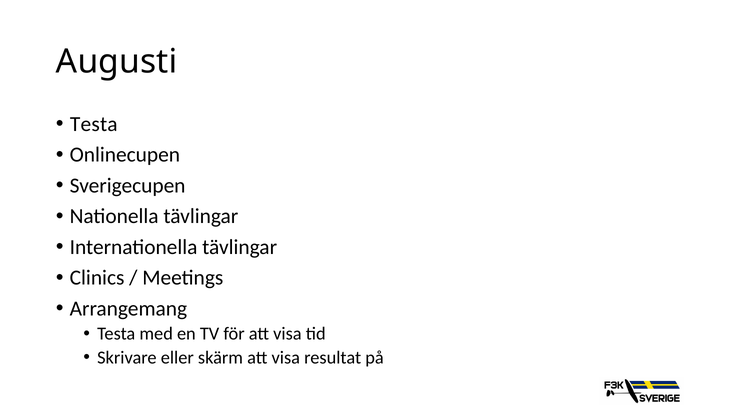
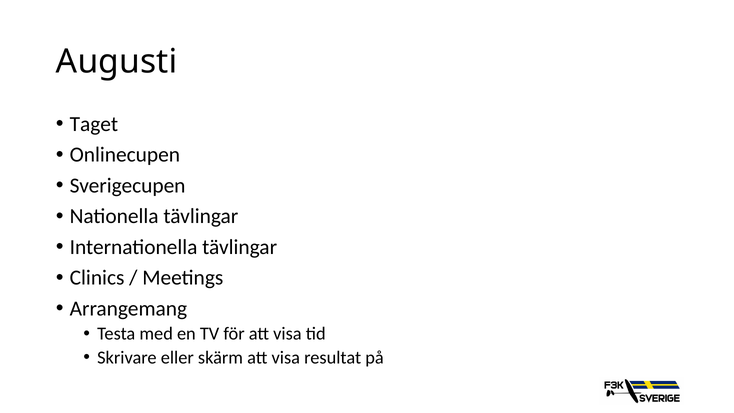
Testa: Testa -> Taget (94, 124)
